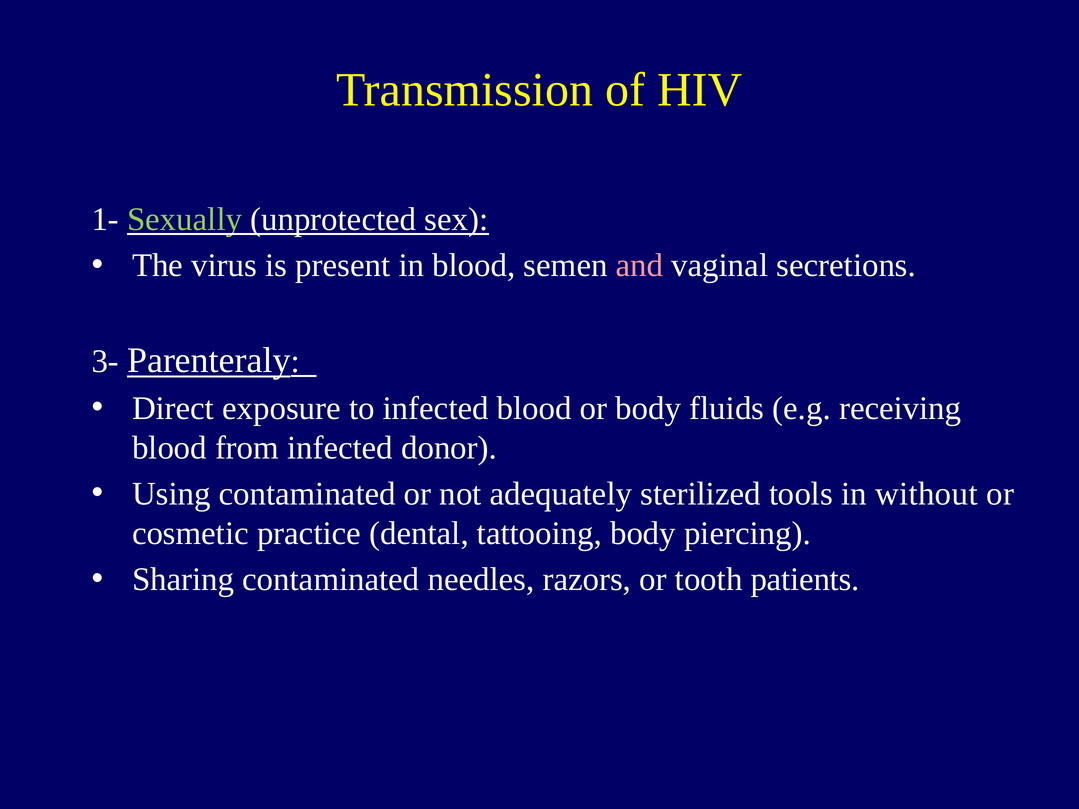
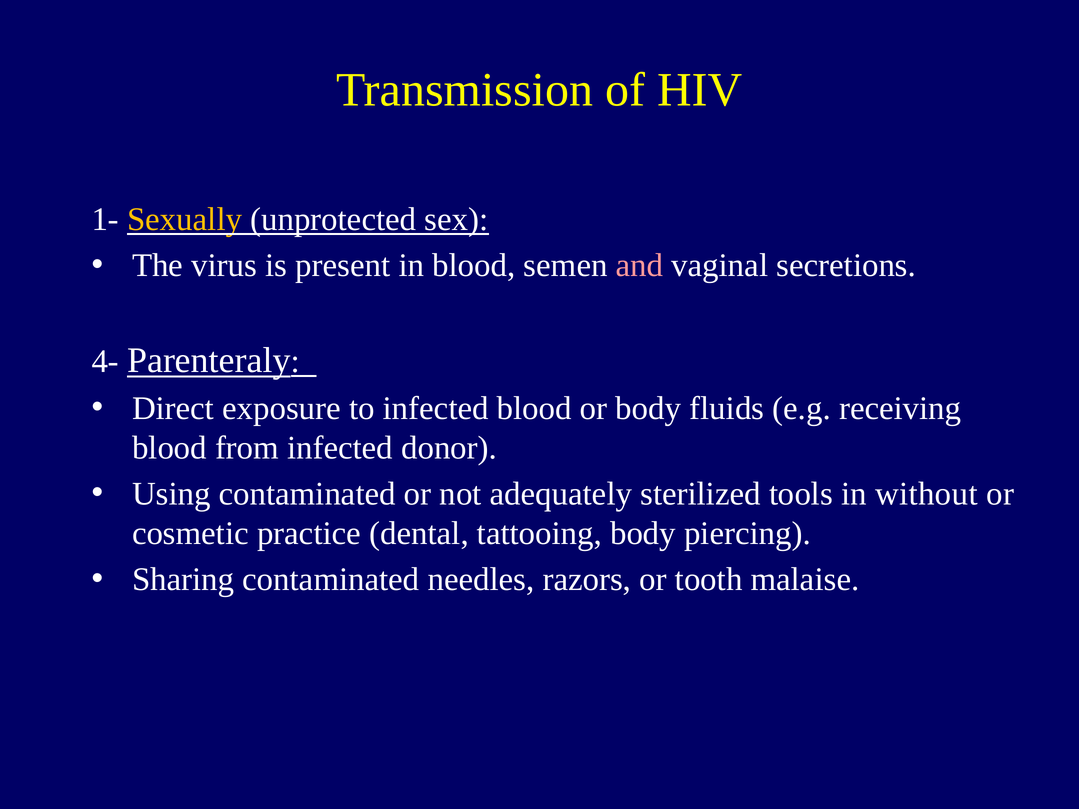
Sexually colour: light green -> yellow (185, 220)
3-: 3- -> 4- (105, 362)
patients: patients -> malaise (805, 580)
